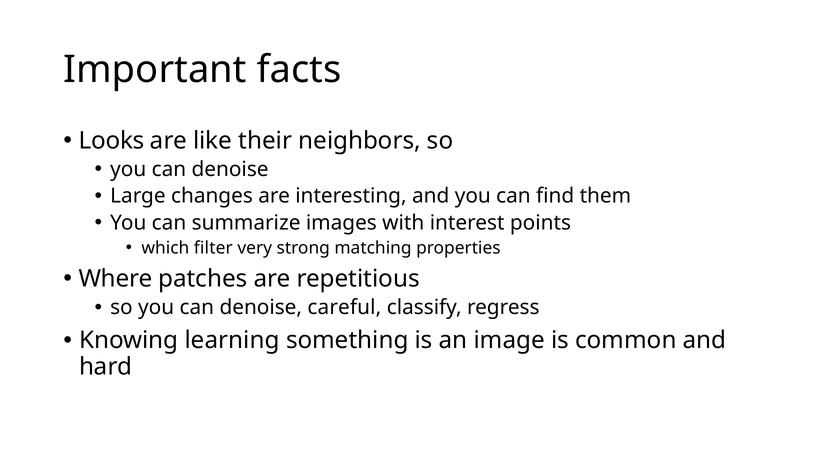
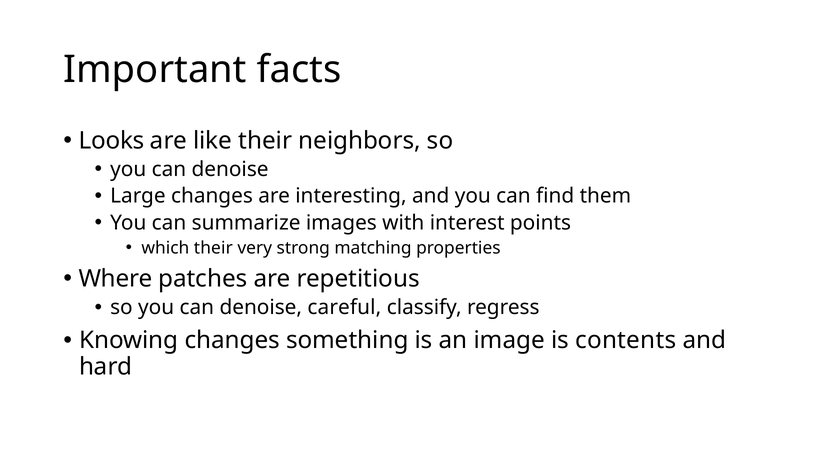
which filter: filter -> their (213, 248)
Knowing learning: learning -> changes (232, 340)
common: common -> contents (626, 340)
